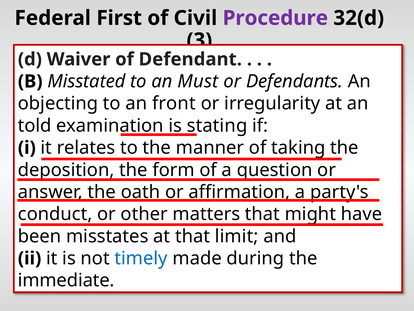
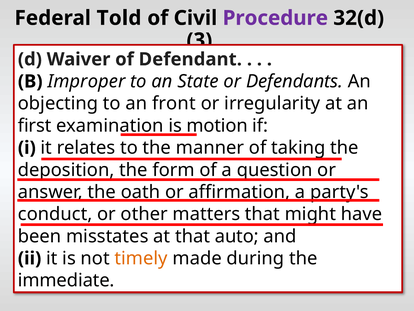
First: First -> Told (119, 18)
Misstated: Misstated -> Improper (86, 81)
Must: Must -> State (198, 81)
told: told -> first (35, 125)
stating: stating -> motion (217, 125)
limit: limit -> auto (237, 236)
timely colour: blue -> orange (141, 258)
